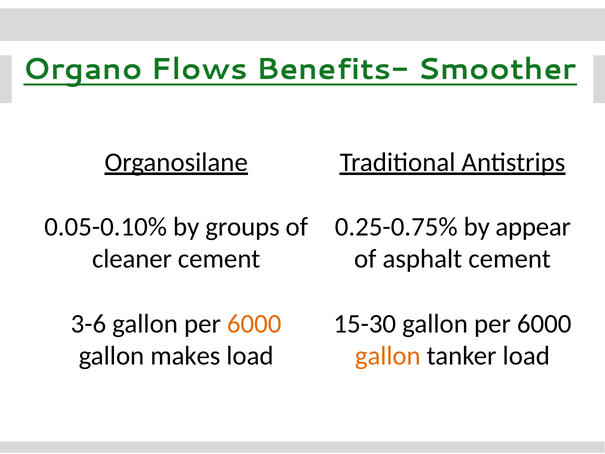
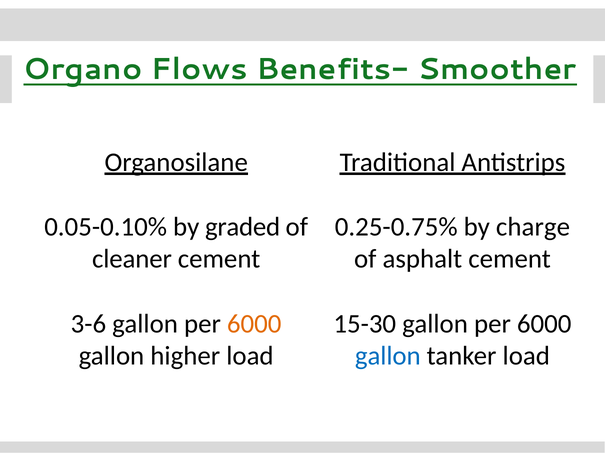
groups: groups -> graded (243, 227)
appear: appear -> charge (533, 227)
makes: makes -> higher (185, 356)
gallon colour: orange -> blue (388, 356)
